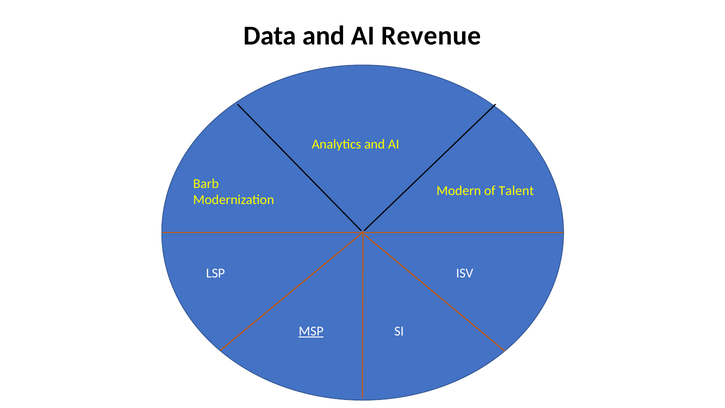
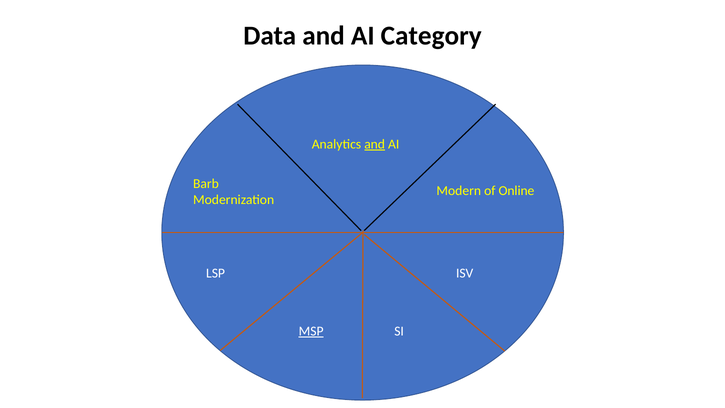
Revenue: Revenue -> Category (431, 36)
and underline: none -> present (375, 144)
Talent: Talent -> Online (516, 191)
